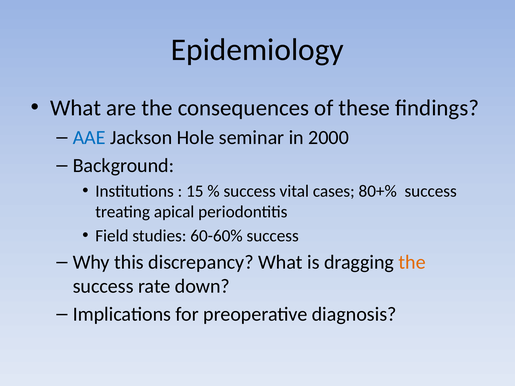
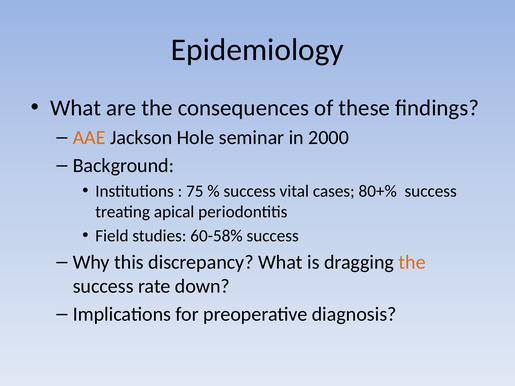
AAE colour: blue -> orange (89, 138)
15: 15 -> 75 (195, 191)
60-60%: 60-60% -> 60-58% (216, 236)
